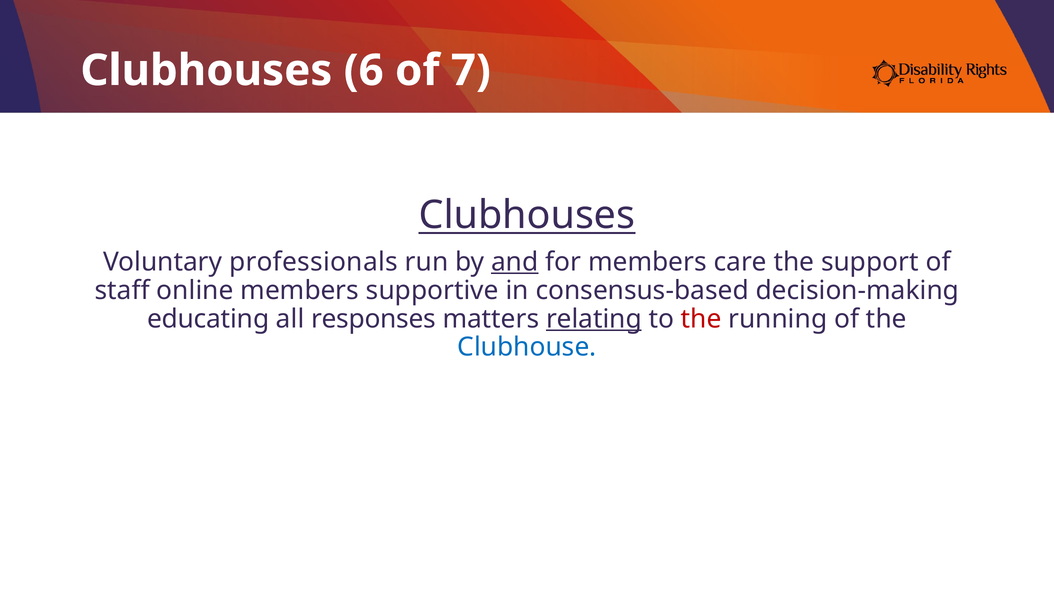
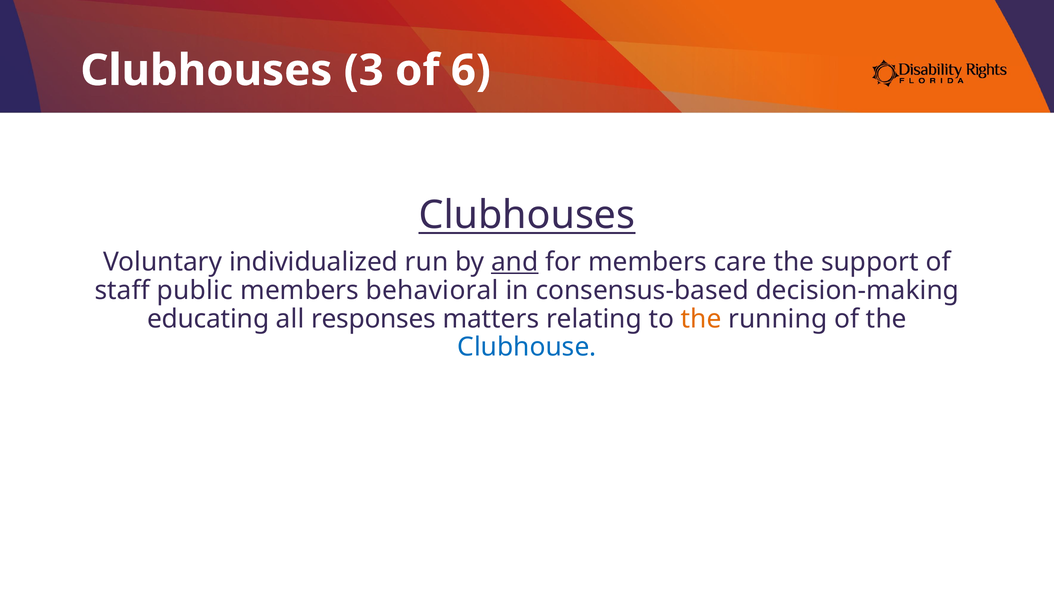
6: 6 -> 3 (364, 71)
7: 7 -> 6 (471, 71)
professionals: professionals -> individualized (314, 262)
online: online -> public (195, 290)
supportive: supportive -> behavioral (432, 290)
relating underline: present -> none (594, 319)
the colour: red -> orange (701, 319)
